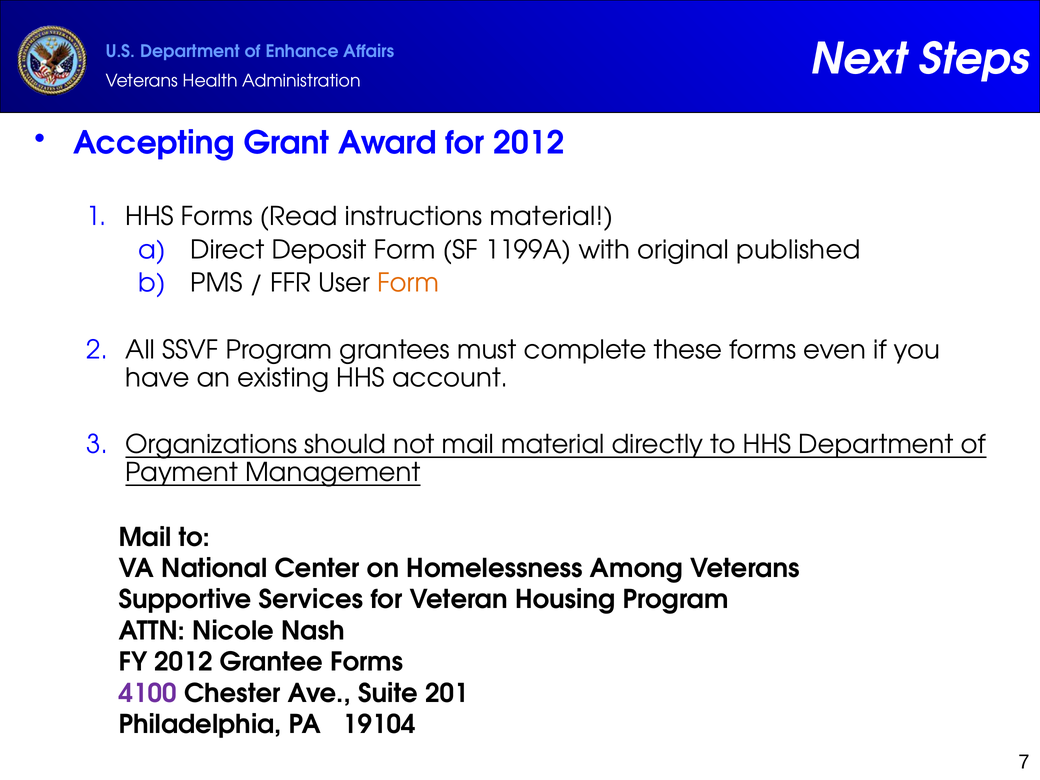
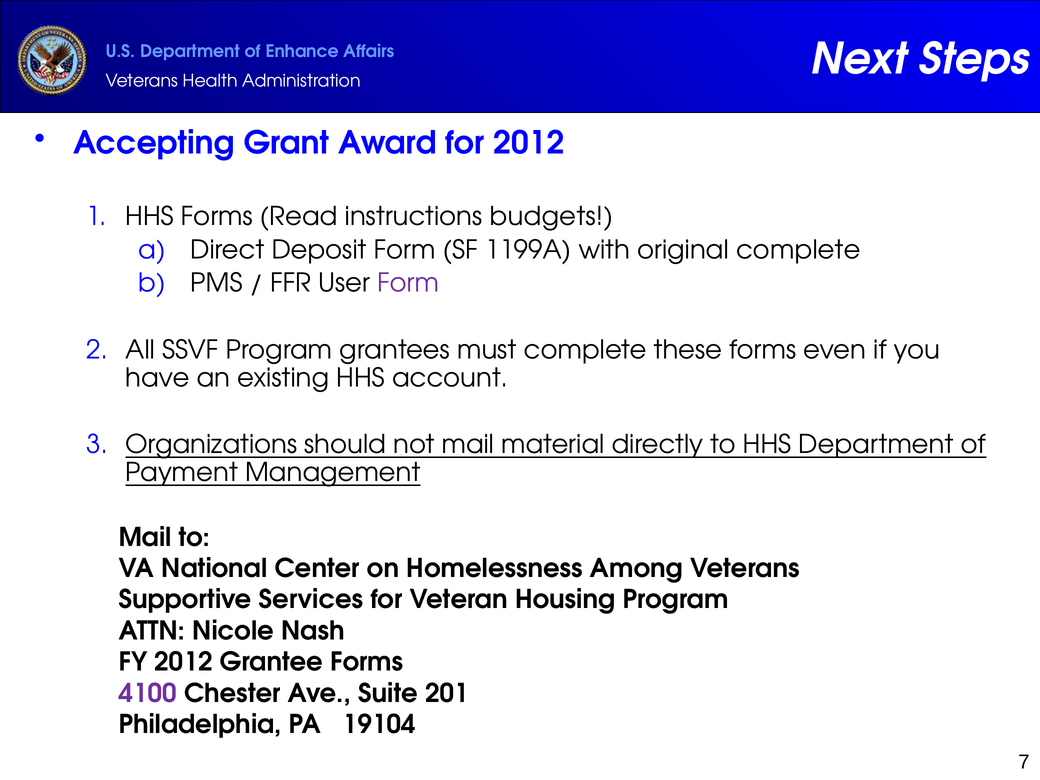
instructions material: material -> budgets (552, 217)
original published: published -> complete (798, 250)
Form colour: orange -> purple (408, 283)
